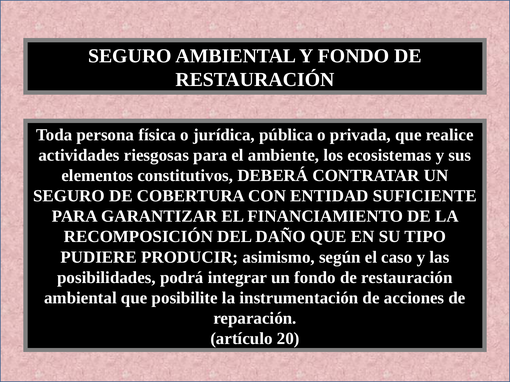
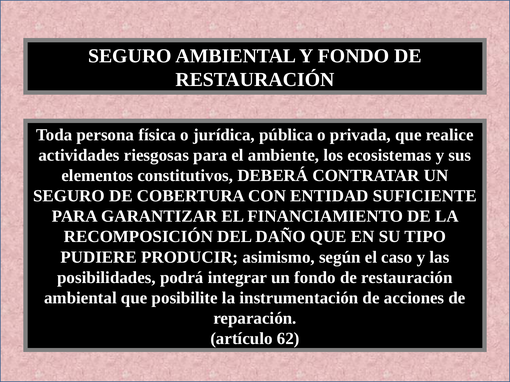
20: 20 -> 62 (288, 339)
